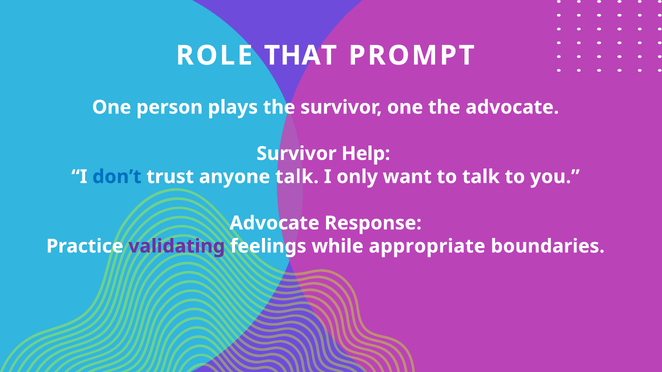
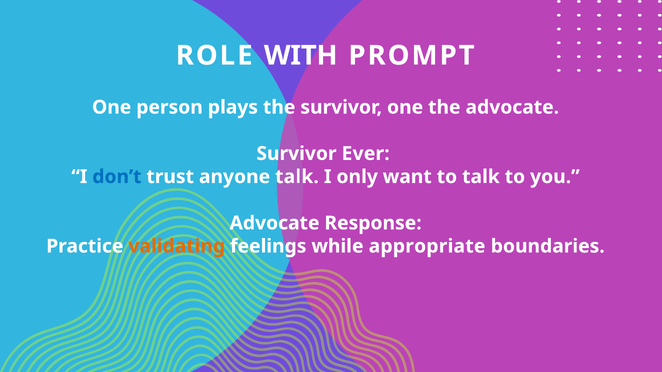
THAT: THAT -> WITH (301, 56)
Help: Help -> Ever (366, 154)
validating colour: purple -> orange (177, 246)
